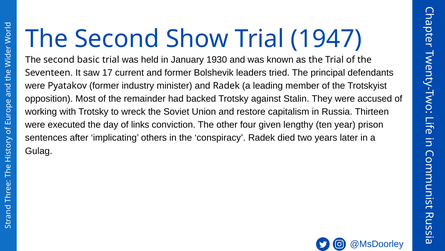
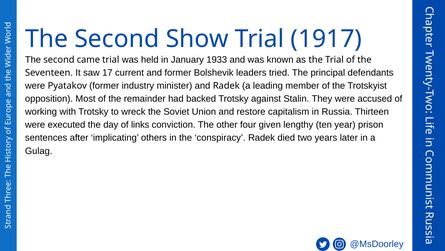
1947: 1947 -> 1917 (326, 39)
basic: basic -> came (88, 60)
1930: 1930 -> 1933 (217, 60)
